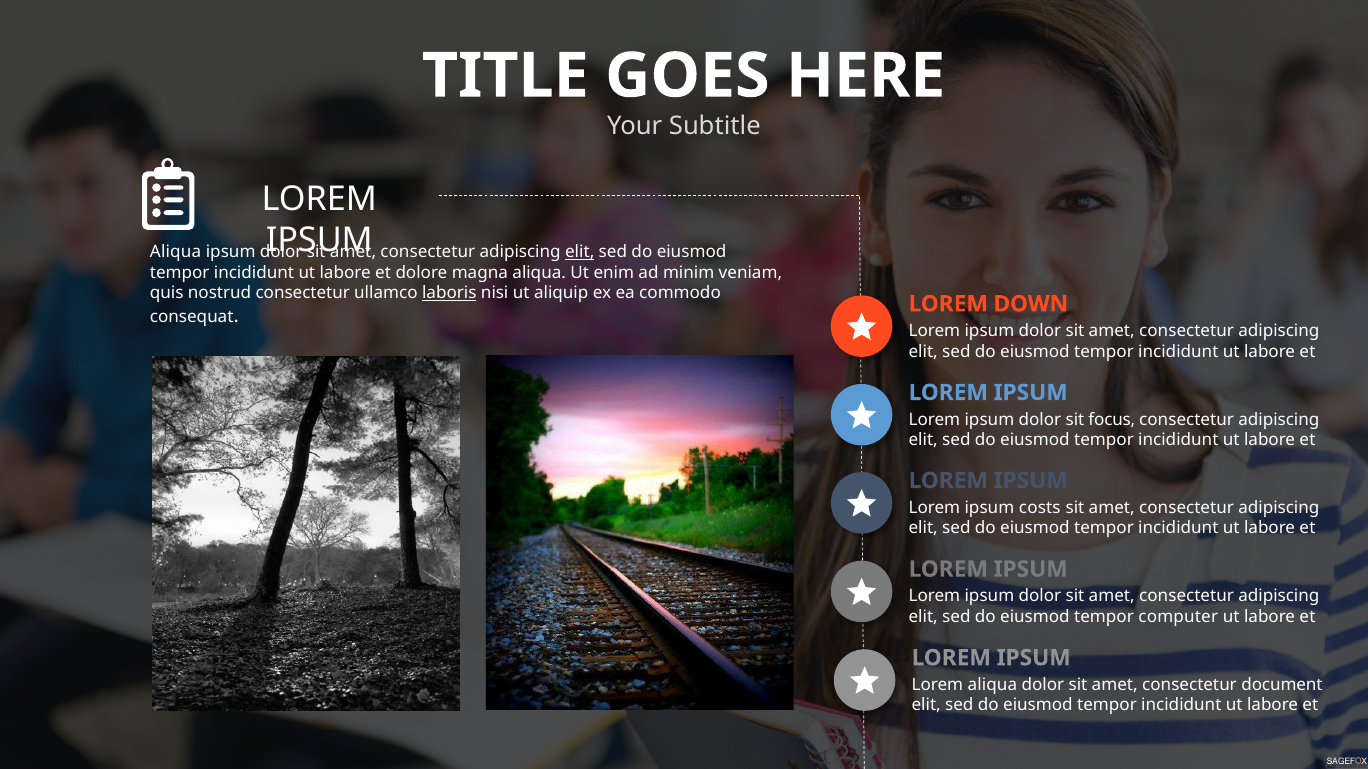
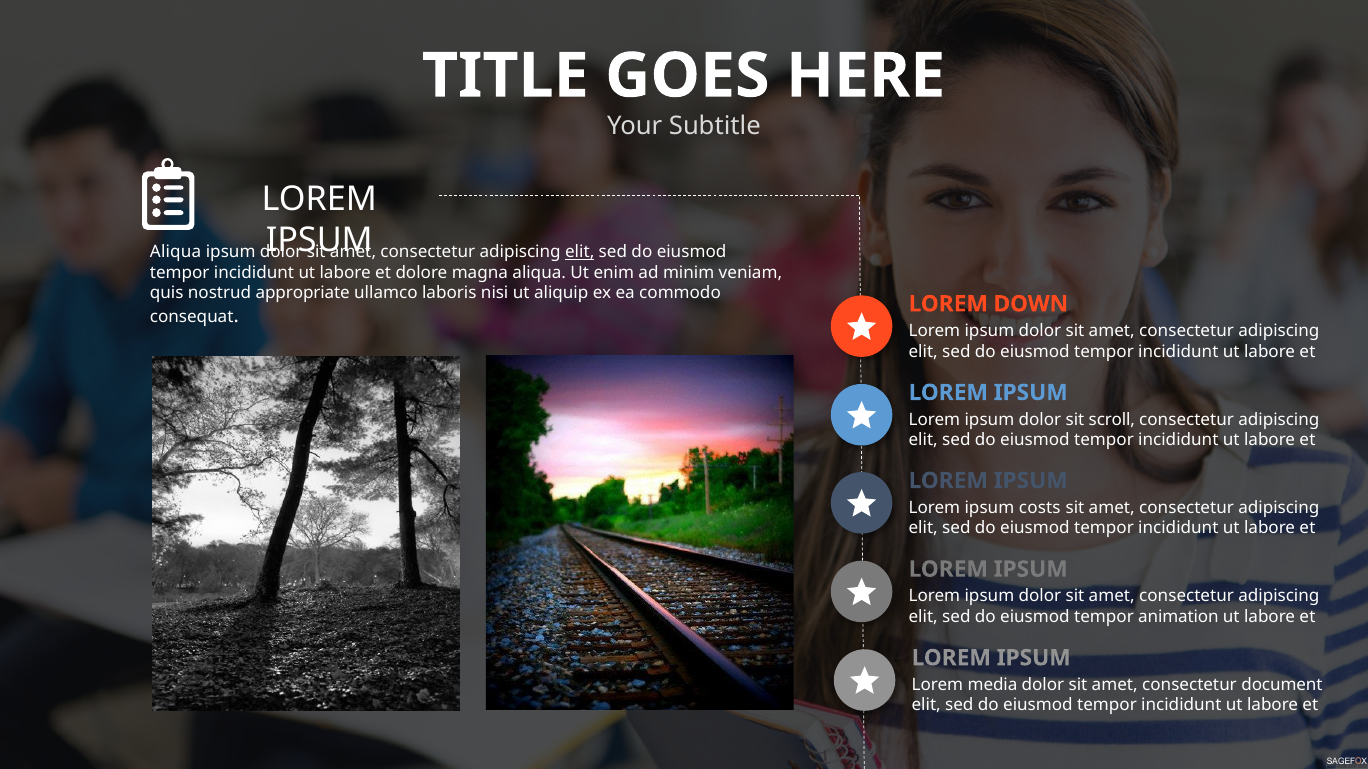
nostrud consectetur: consectetur -> appropriate (303, 293)
laboris underline: present -> none (449, 293)
focus: focus -> scroll (1112, 420)
computer: computer -> animation (1178, 617)
Lorem aliqua: aliqua -> media (993, 685)
